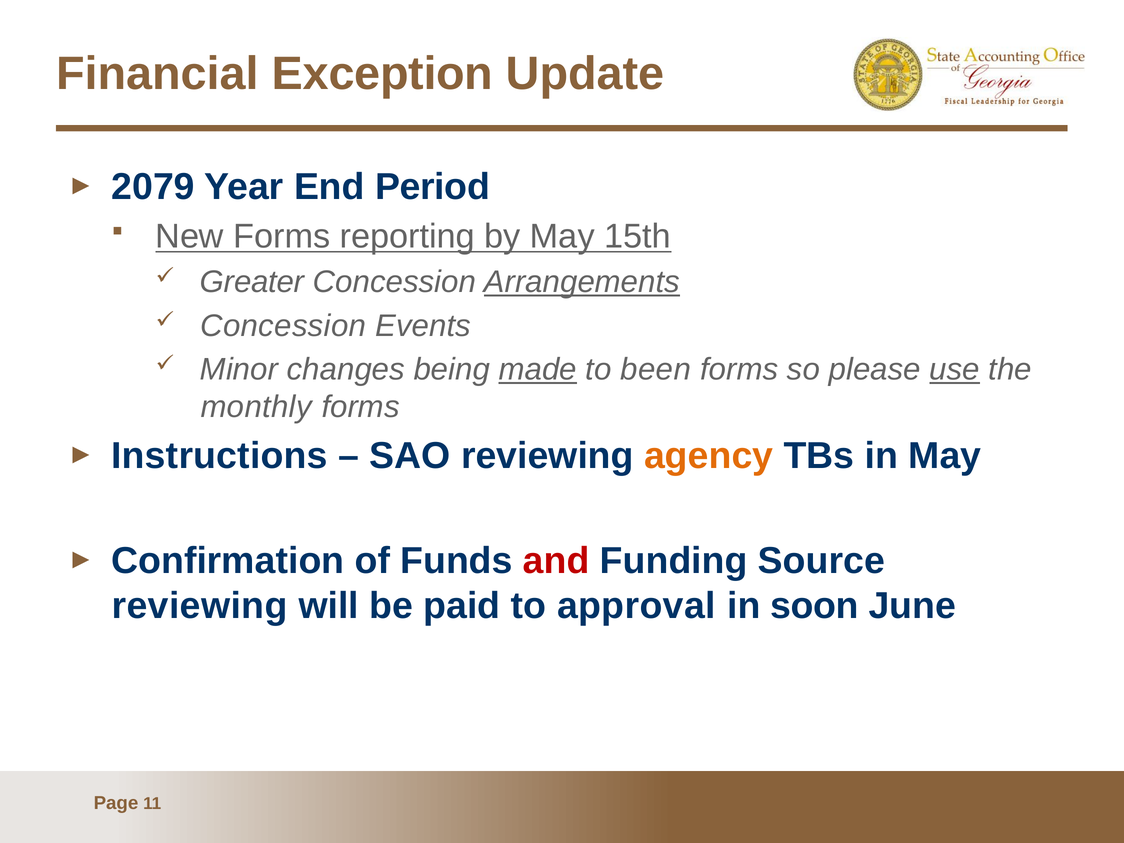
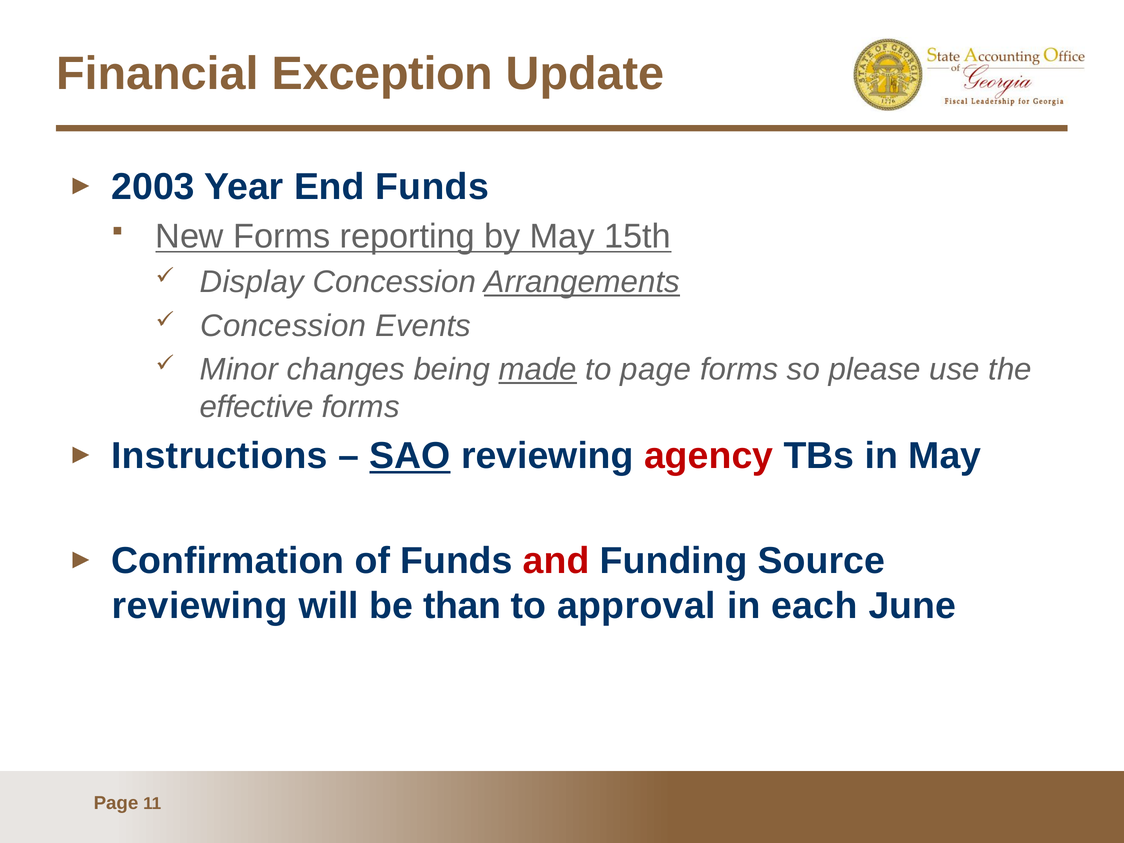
2079: 2079 -> 2003 (153, 187)
End Period: Period -> Funds (432, 187)
Greater: Greater -> Display (252, 282)
to been: been -> page (656, 369)
use underline: present -> none (955, 369)
monthly: monthly -> effective (257, 407)
SAO underline: none -> present (410, 456)
agency colour: orange -> red (709, 456)
paid: paid -> than (462, 606)
soon: soon -> each (814, 606)
